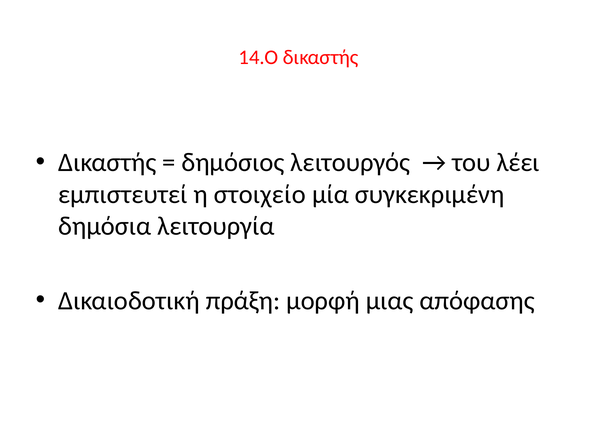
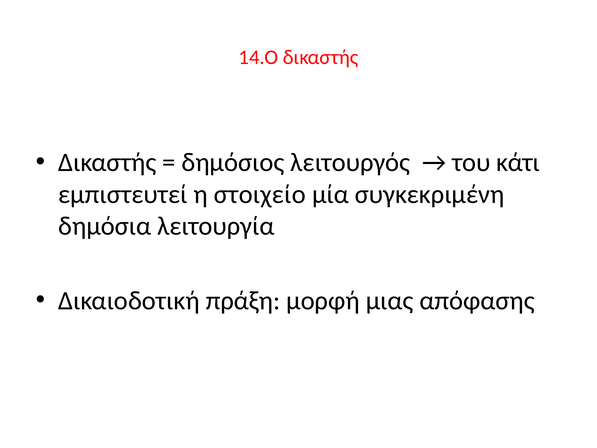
λέει: λέει -> κάτι (518, 162)
